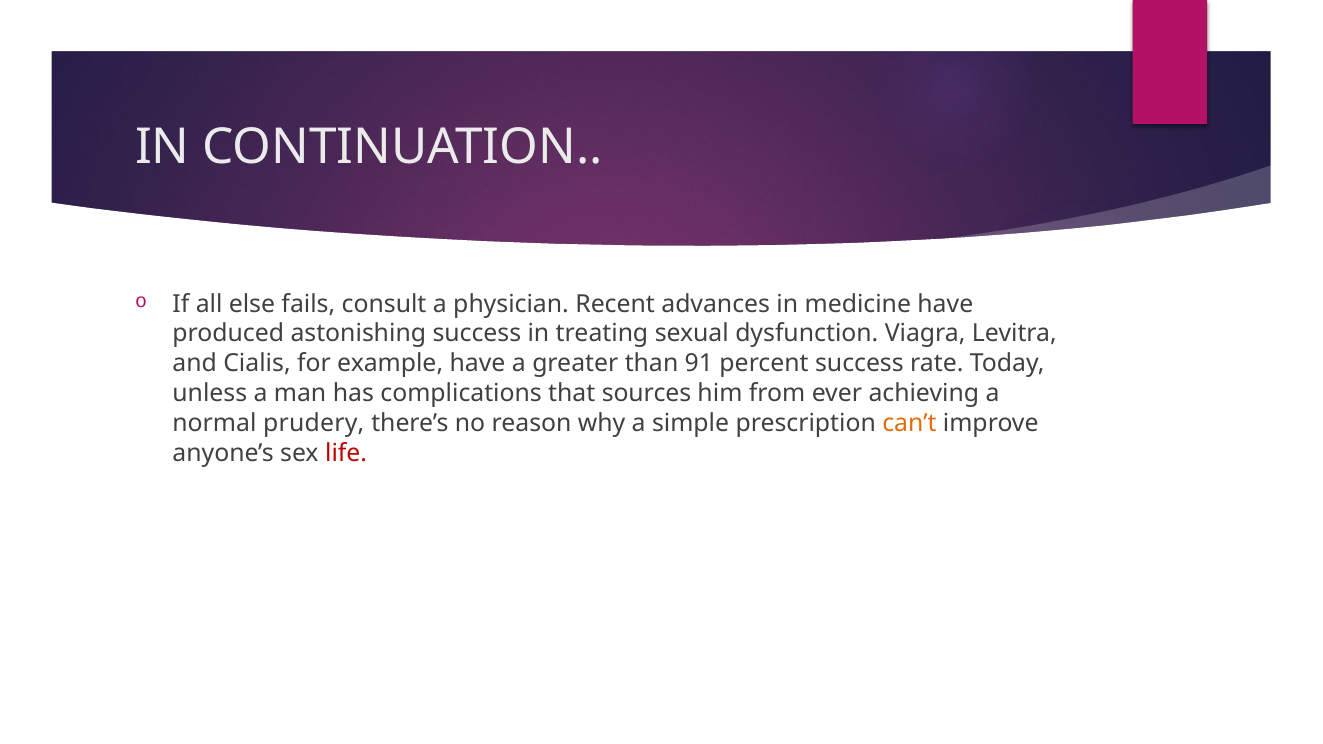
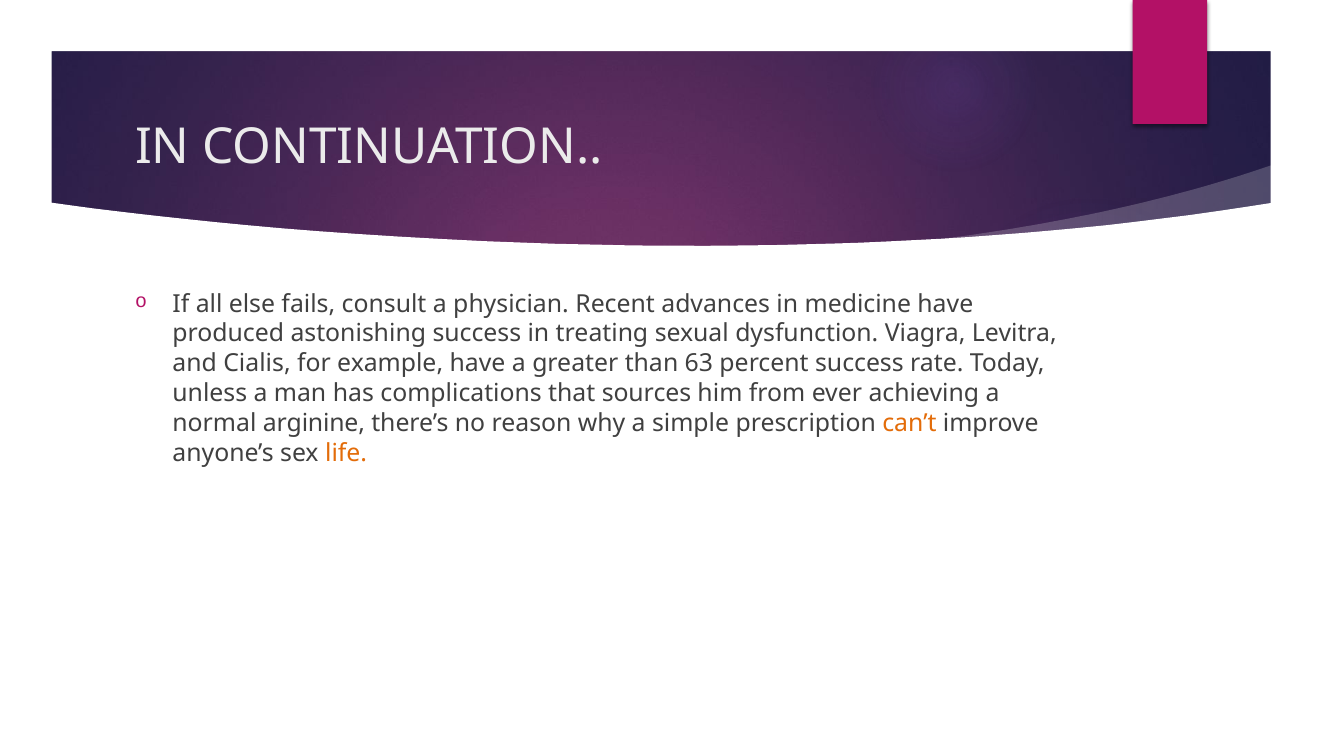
91: 91 -> 63 (699, 364)
prudery: prudery -> arginine (314, 423)
life colour: red -> orange (346, 453)
